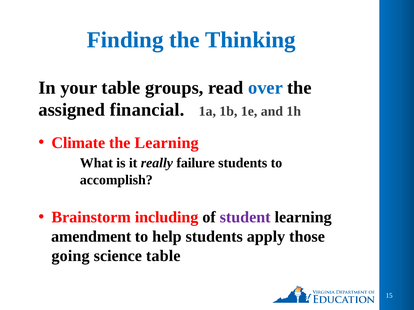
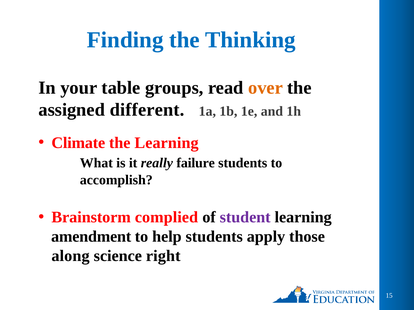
over colour: blue -> orange (265, 88)
financial: financial -> different (147, 110)
including: including -> complied (166, 218)
going: going -> along (71, 256)
science table: table -> right (163, 256)
